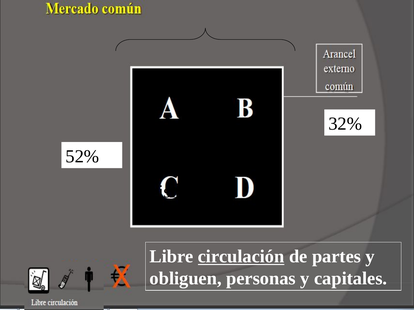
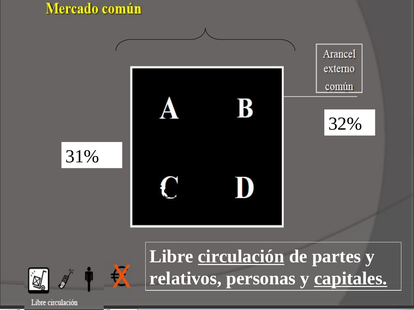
52%: 52% -> 31% (82, 157)
obliguen: obliguen -> relativos (186, 279)
capitales underline: none -> present (351, 279)
